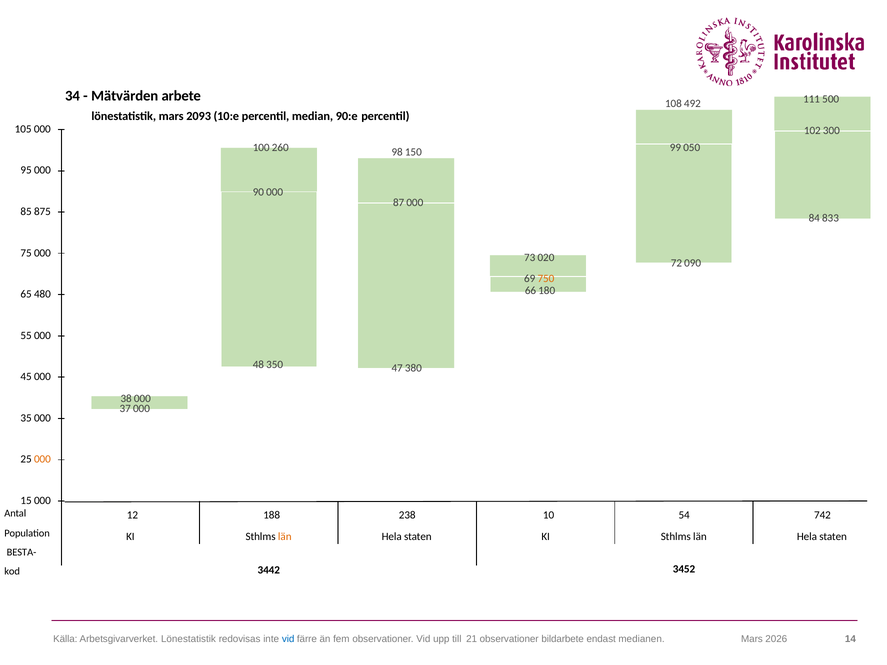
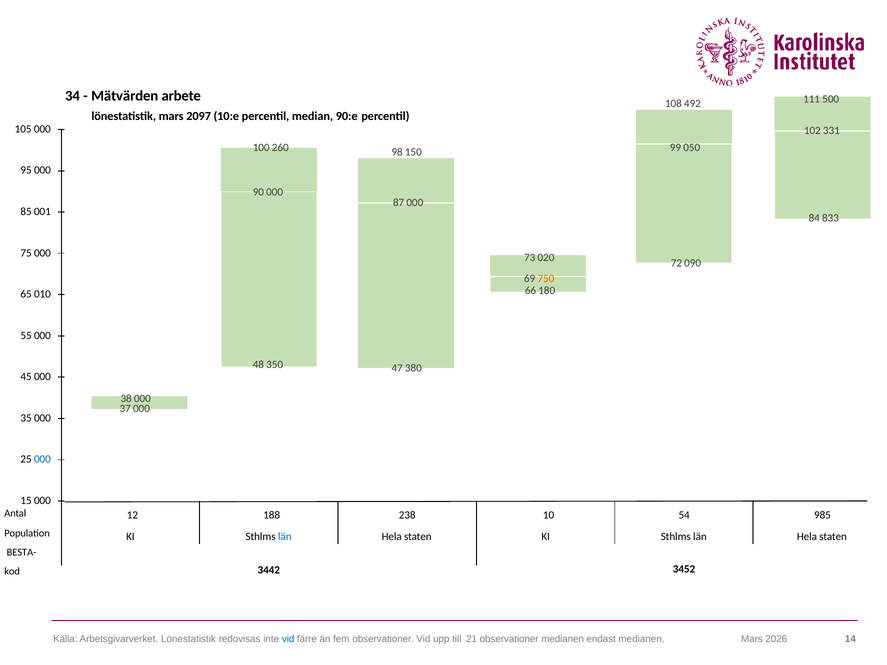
2093: 2093 -> 2097 (199, 116)
300: 300 -> 331 (831, 131)
875: 875 -> 001 (42, 212)
480: 480 -> 010 (42, 294)
000 colour: orange -> blue (42, 459)
742: 742 -> 985 (822, 515)
län colour: orange -> blue (285, 537)
observationer bildarbete: bildarbete -> medianen (563, 639)
